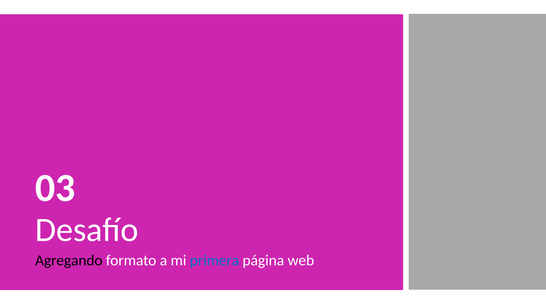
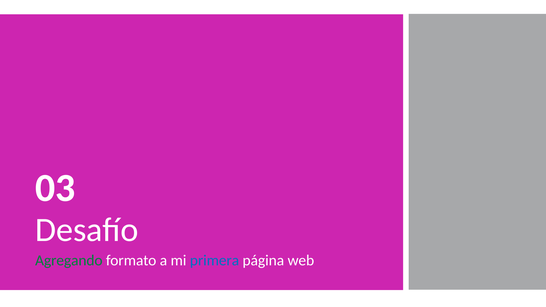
Agregando colour: black -> green (69, 261)
